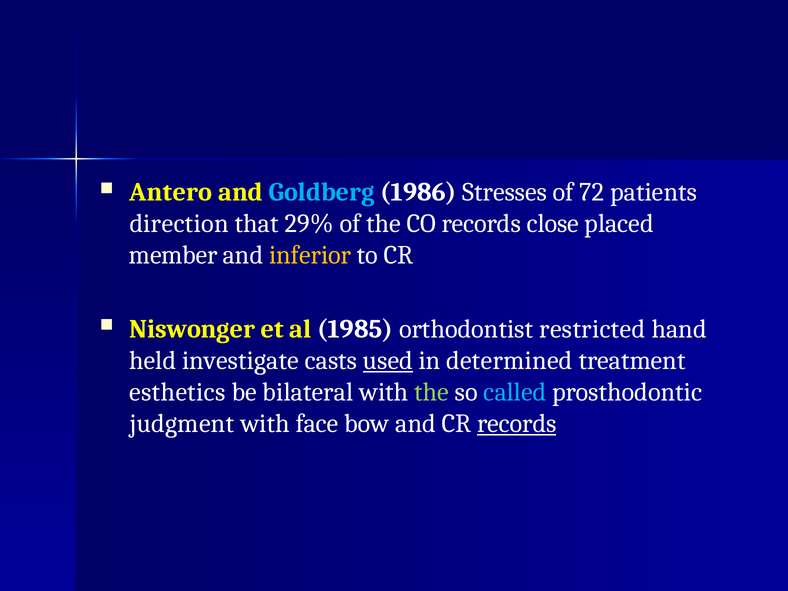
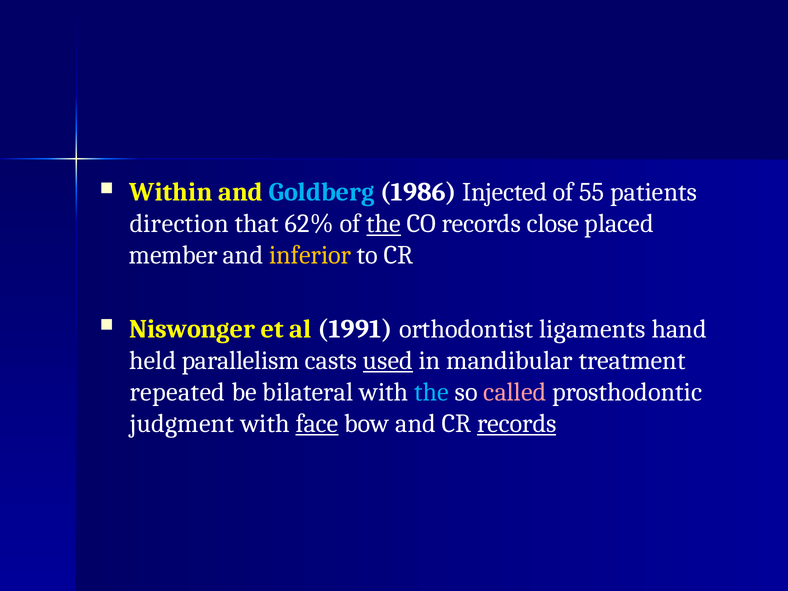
Antero: Antero -> Within (171, 192)
Stresses: Stresses -> Injected (505, 192)
72: 72 -> 55 (592, 192)
29%: 29% -> 62% (309, 224)
the underline: none -> present (384, 224)
1985: 1985 -> 1991 (355, 329)
restricted: restricted -> ligaments (592, 329)
investigate: investigate -> parallelism (241, 360)
determined: determined -> mandibular (510, 360)
esthetics: esthetics -> repeated (177, 392)
the colour: light green -> light blue (432, 392)
called colour: light blue -> pink (515, 392)
face underline: none -> present (317, 423)
